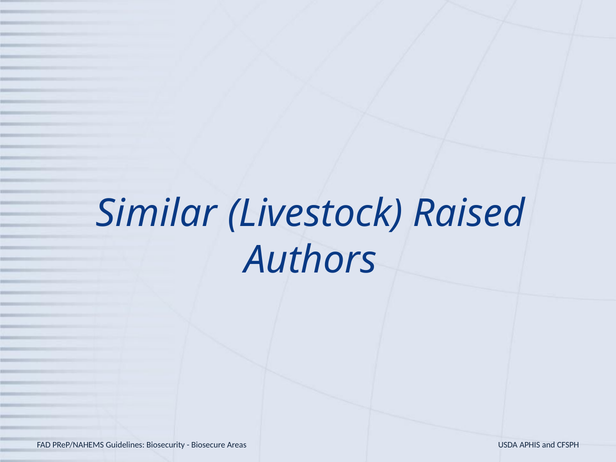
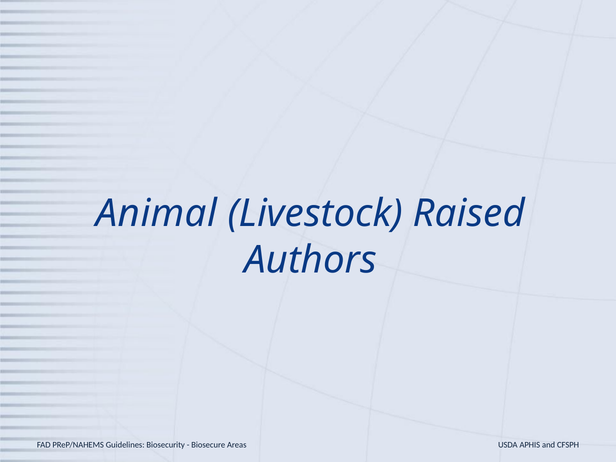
Similar: Similar -> Animal (156, 214)
